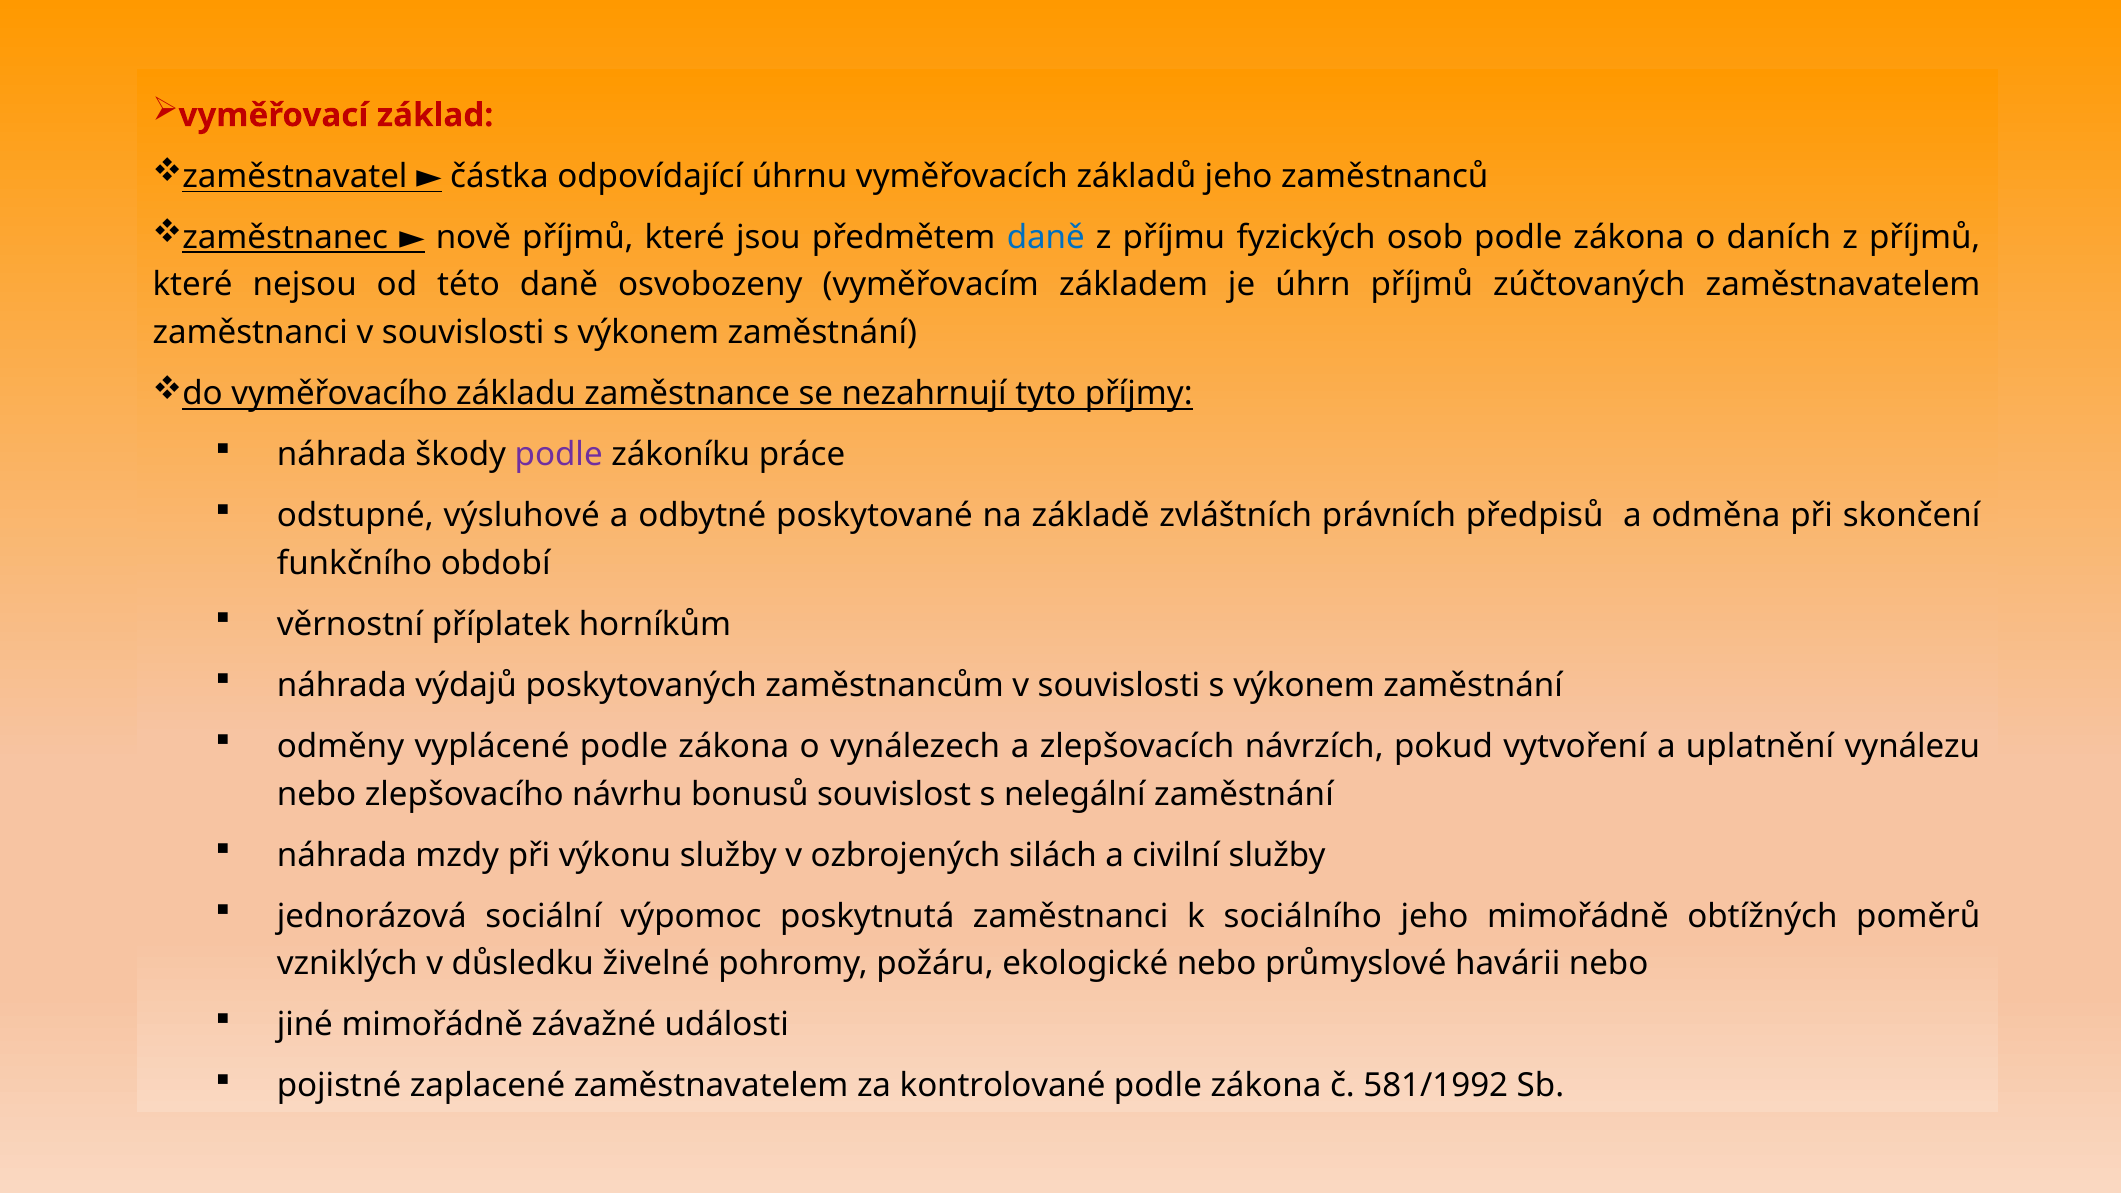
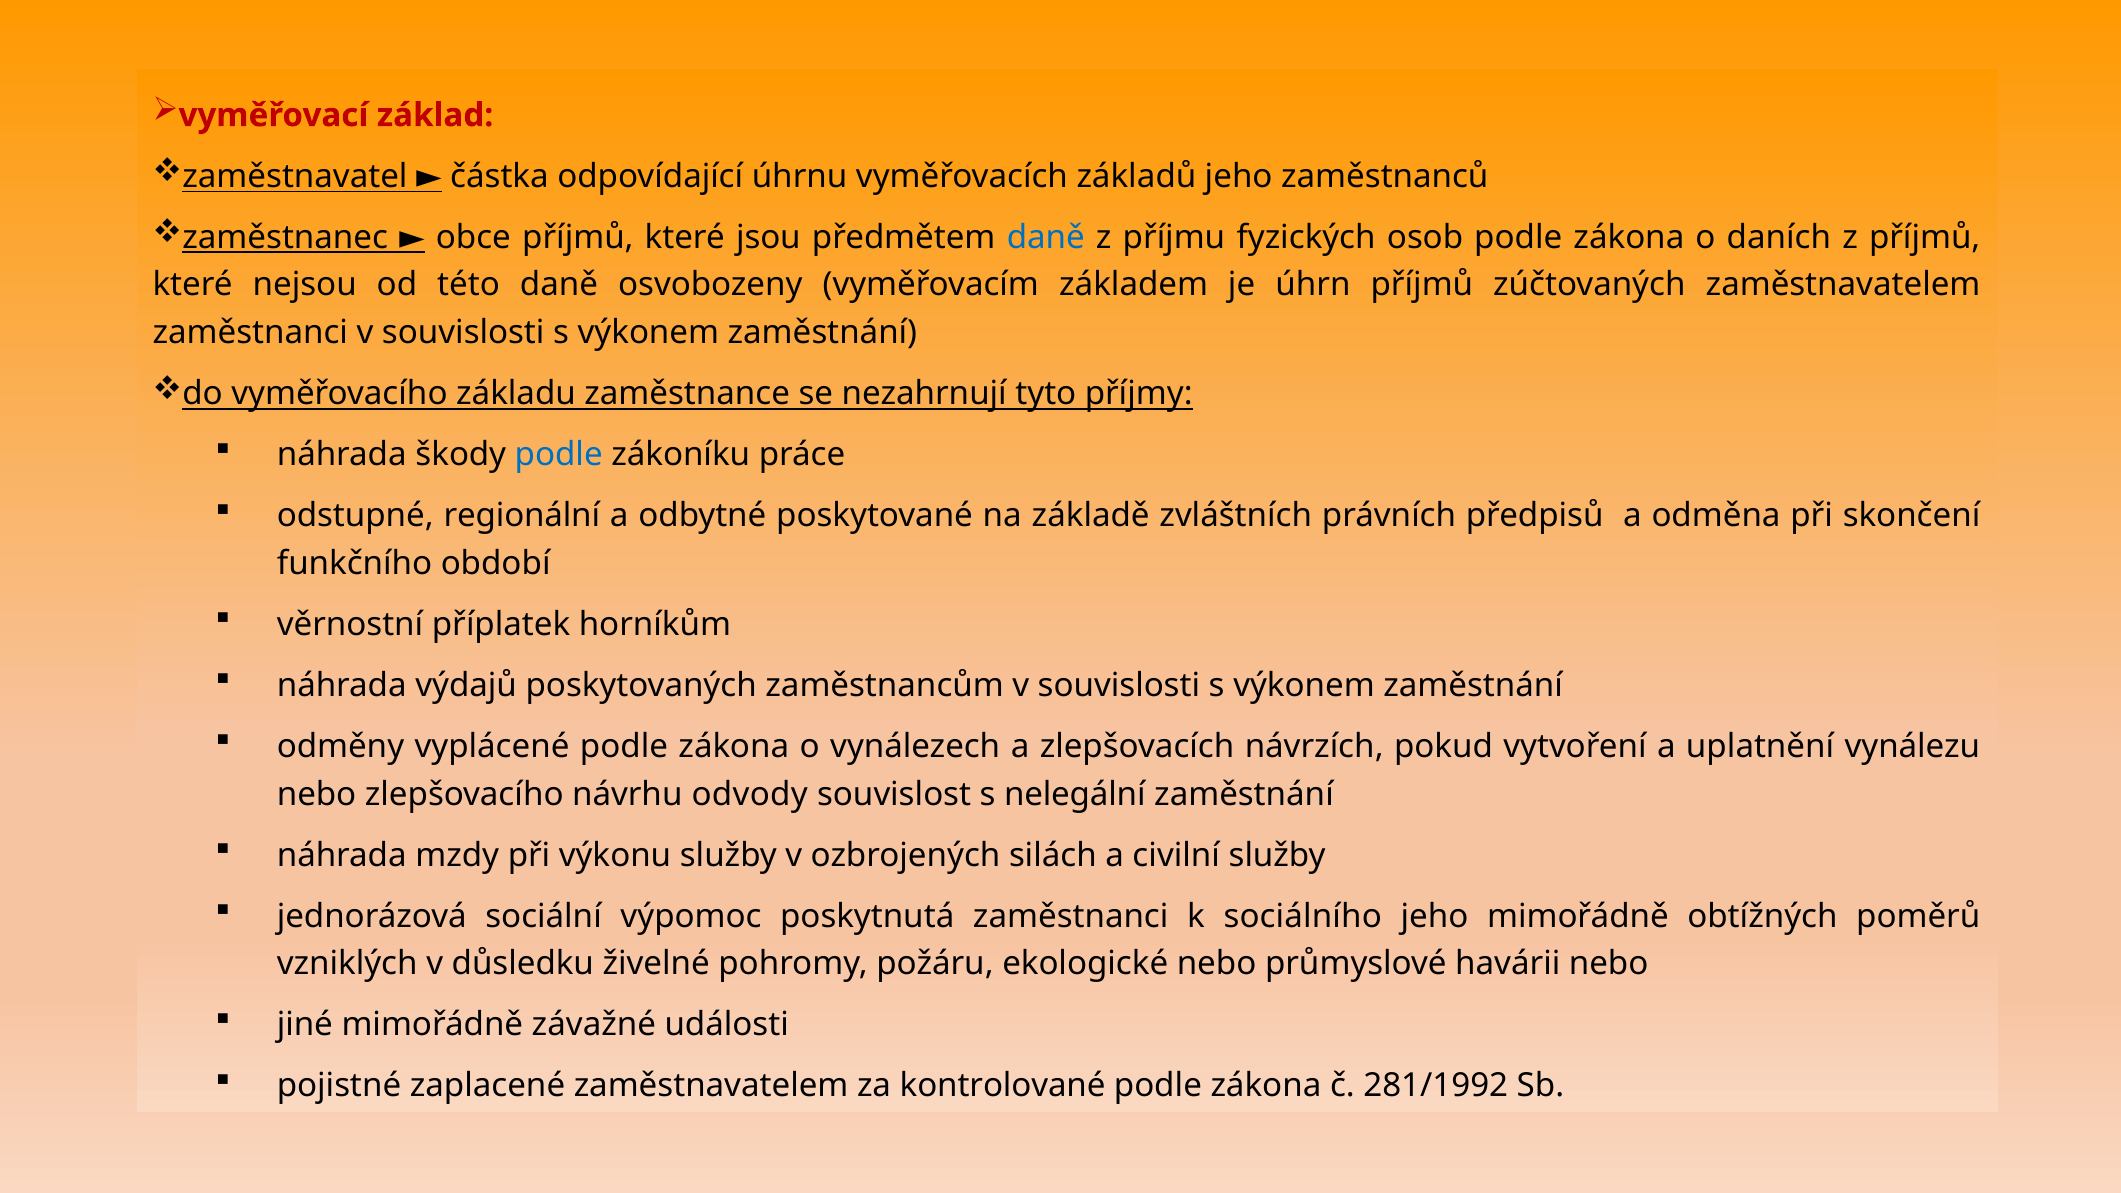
nově: nově -> obce (473, 237)
podle colour: purple -> blue (559, 455)
výsluhové: výsluhové -> regionální (522, 516)
bonusů: bonusů -> odvody (750, 794)
581/1992: 581/1992 -> 281/1992 (1436, 1086)
